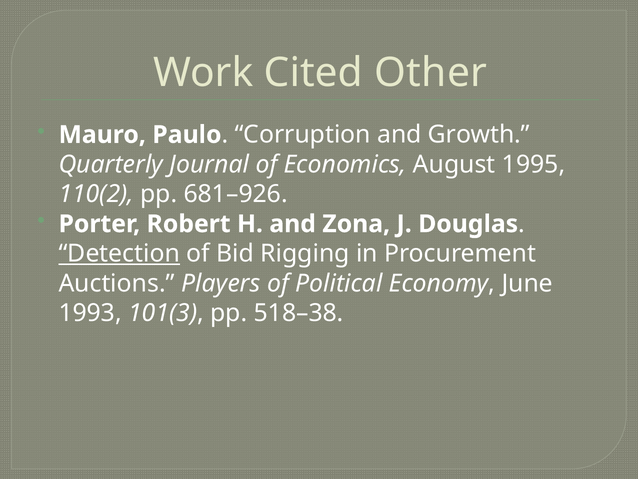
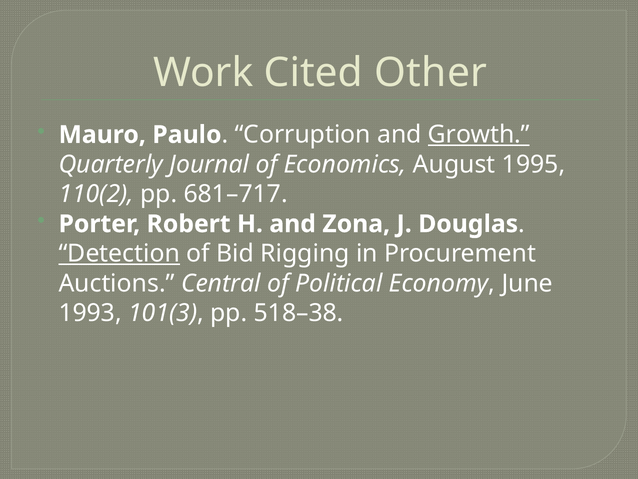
Growth underline: none -> present (479, 135)
681–926: 681–926 -> 681–717 (236, 194)
Players: Players -> Central (221, 283)
